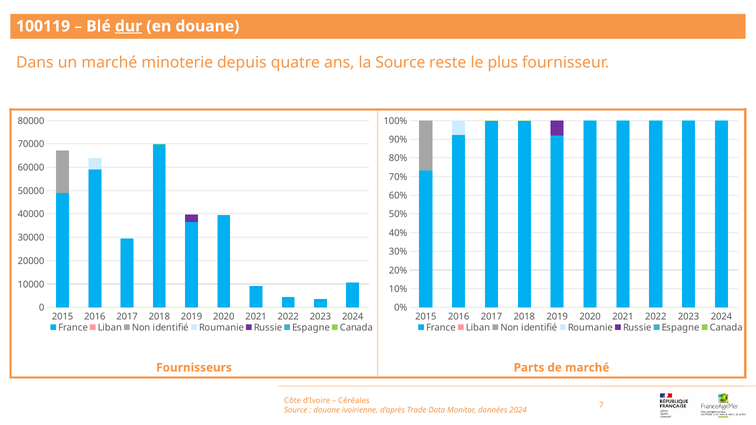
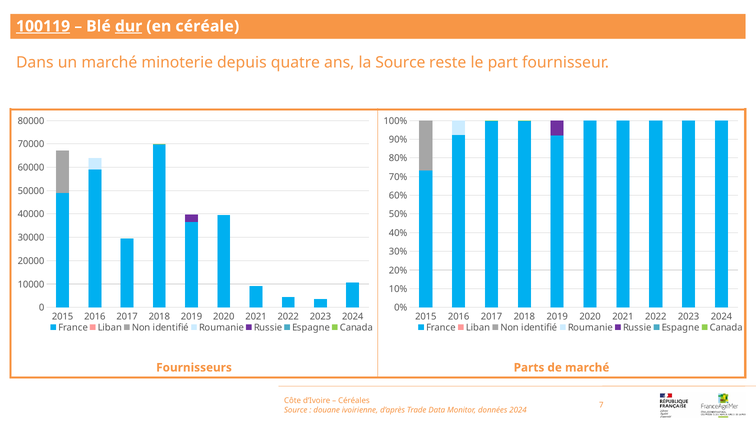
100119 underline: none -> present (43, 26)
en douane: douane -> céréale (207, 26)
plus: plus -> part (503, 62)
